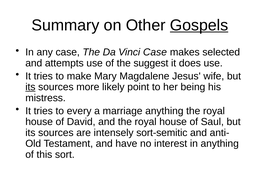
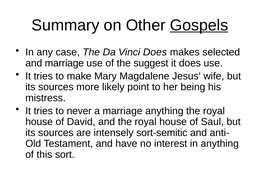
Vinci Case: Case -> Does (155, 52)
and attempts: attempts -> marriage (64, 63)
its underline: present -> none (30, 87)
every: every -> never (79, 111)
